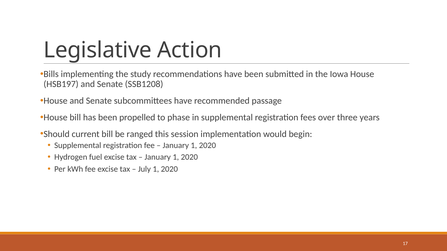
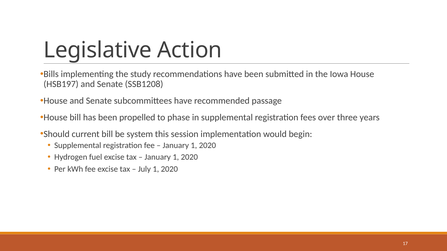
ranged: ranged -> system (140, 134)
